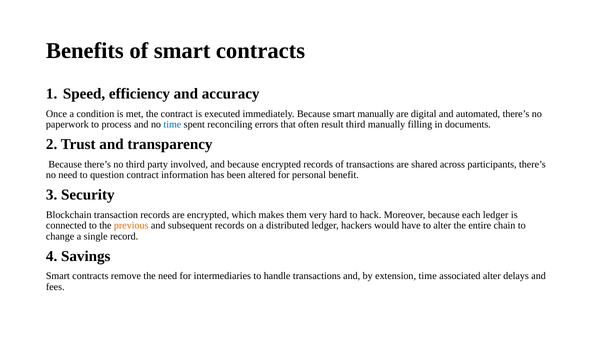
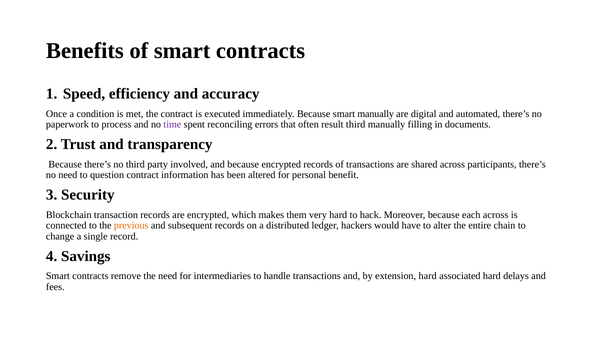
time colour: blue -> purple (172, 125)
each ledger: ledger -> across (496, 215)
extension time: time -> hard (428, 276)
associated alter: alter -> hard (492, 276)
